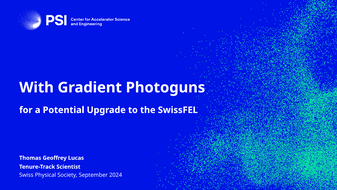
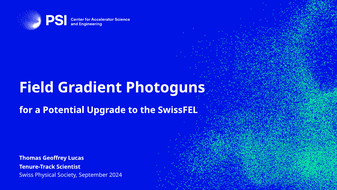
With: With -> Field (37, 87)
